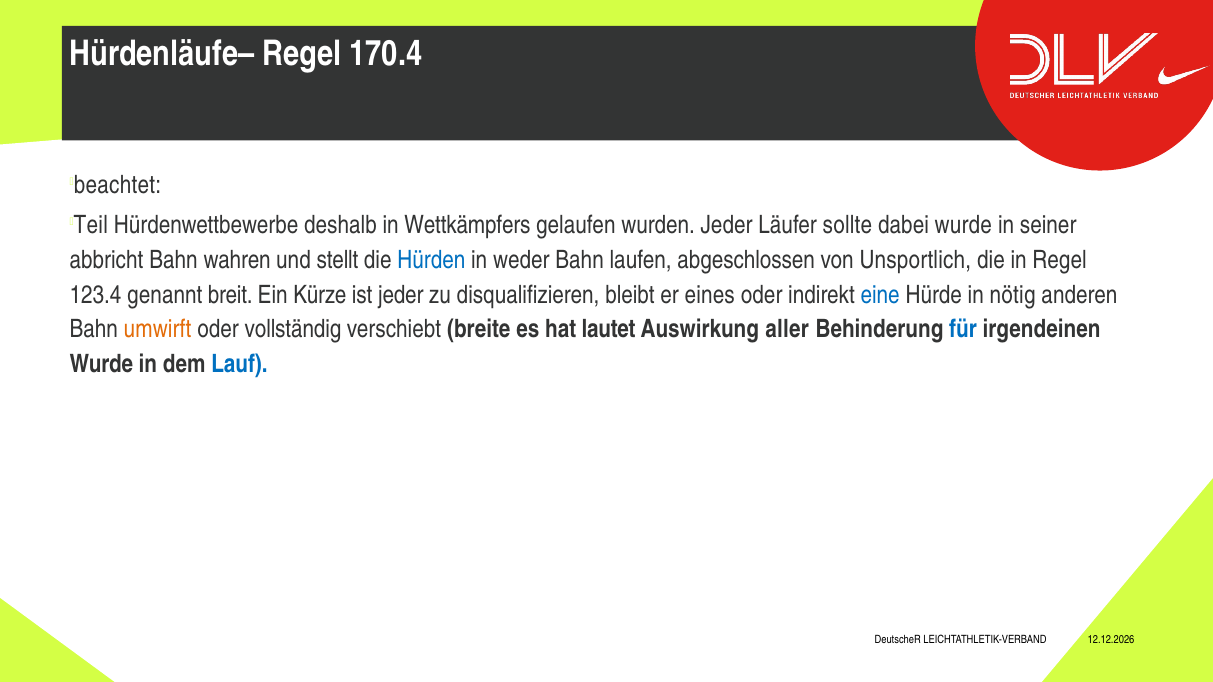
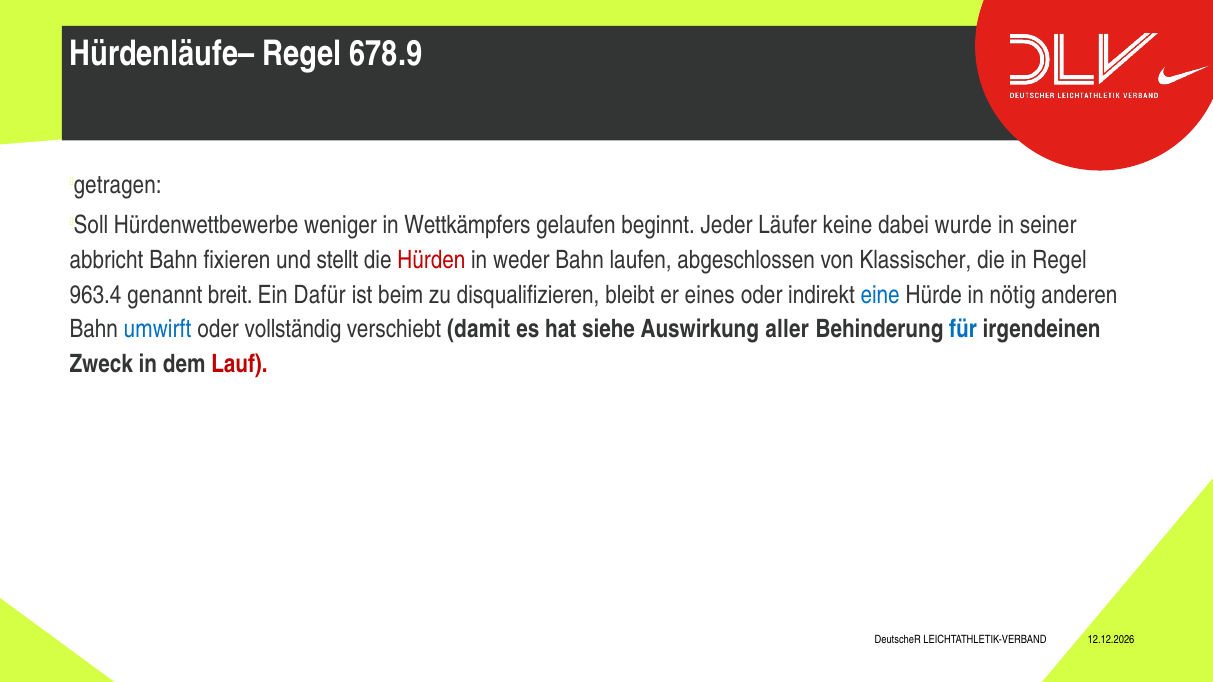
170.4: 170.4 -> 678.9 (386, 54)
beachtet: beachtet -> getragen (118, 185)
Teil: Teil -> Soll (91, 225)
deshalb: deshalb -> weniger (340, 225)
wurden: wurden -> beginnt (658, 225)
sollte: sollte -> keine (848, 225)
wahren: wahren -> fixieren (237, 260)
Hürden colour: blue -> red (431, 260)
Unsportlich: Unsportlich -> Klassischer (915, 260)
123.4: 123.4 -> 963.4 (96, 295)
Kürze: Kürze -> Dafür (320, 295)
ist jeder: jeder -> beim (401, 295)
umwirft colour: orange -> blue (158, 330)
breite: breite -> damit (479, 330)
lautet: lautet -> siehe (608, 330)
Wurde: Wurde -> Zweck (101, 365)
Lauf colour: blue -> red (239, 365)
